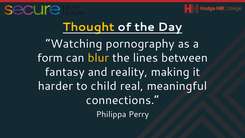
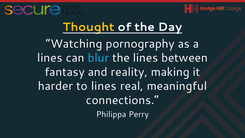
form: form -> lines (50, 58)
blur colour: yellow -> light blue (98, 58)
to child: child -> lines (104, 86)
